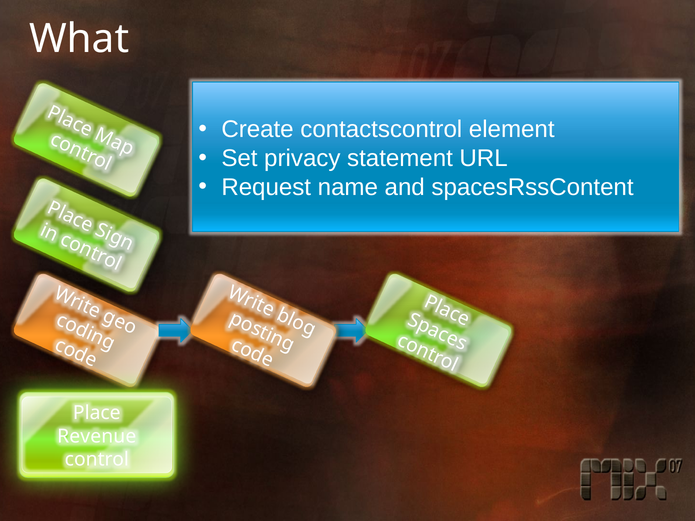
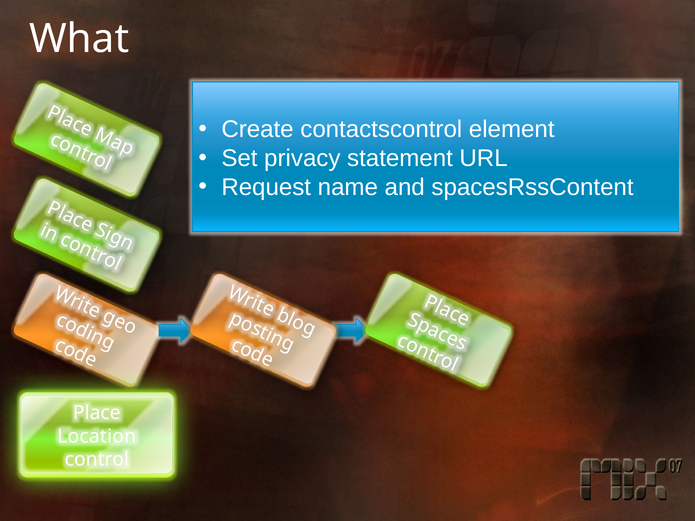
Revenue: Revenue -> Location (97, 436)
